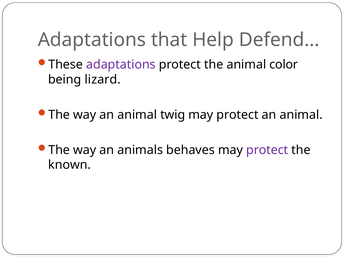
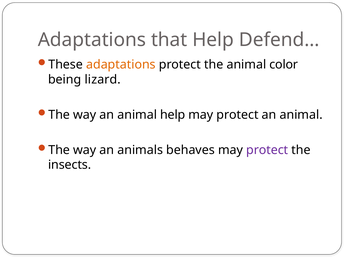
adaptations colour: purple -> orange (121, 65)
animal twig: twig -> help (173, 115)
known: known -> insects (70, 165)
